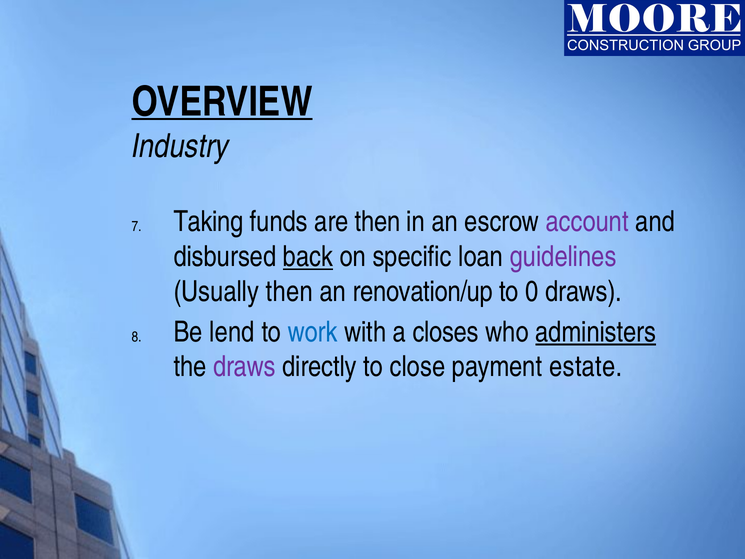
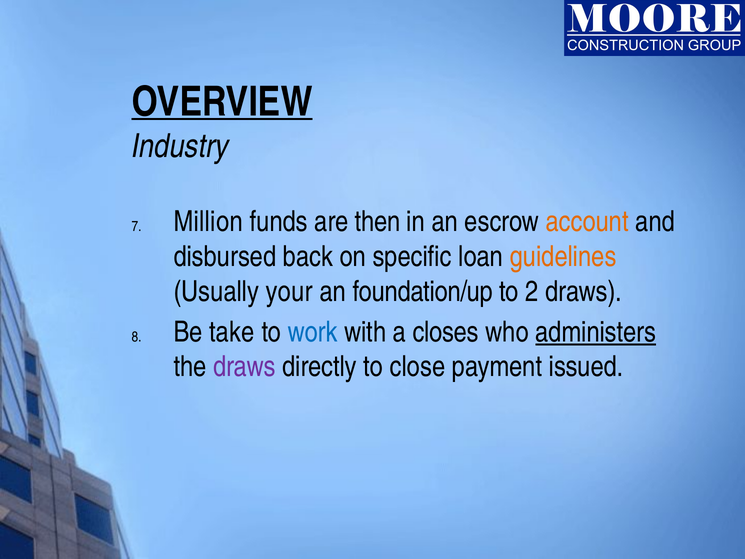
Taking: Taking -> Million (208, 222)
account colour: purple -> orange (587, 222)
back underline: present -> none (308, 257)
guidelines colour: purple -> orange (563, 257)
Usually then: then -> your (289, 291)
renovation/up: renovation/up -> foundation/up (423, 291)
0: 0 -> 2 (532, 291)
lend: lend -> take (232, 332)
estate: estate -> issued (586, 367)
